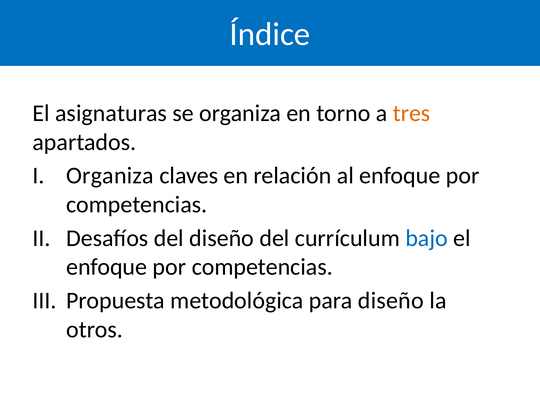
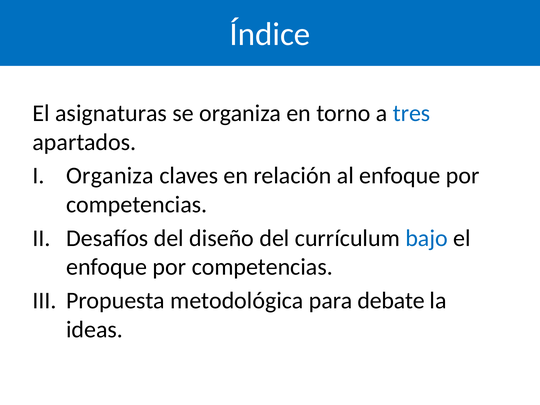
tres colour: orange -> blue (412, 113)
para diseño: diseño -> debate (391, 301)
otros: otros -> ideas (95, 329)
